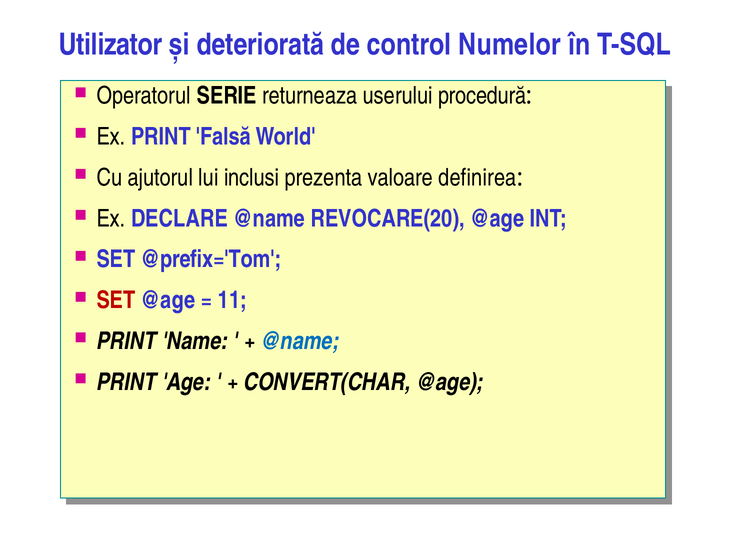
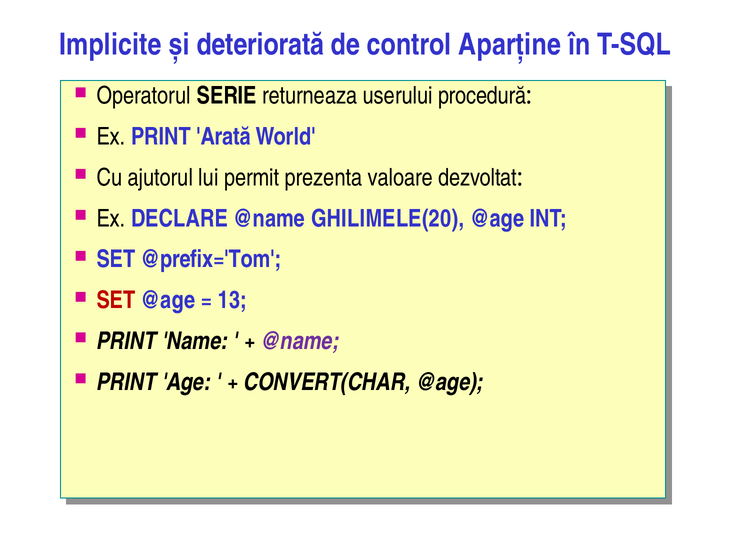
Utilizator: Utilizator -> Implicite (110, 45)
Numelor: Numelor -> Aparține (510, 45)
Falsă: Falsă -> Arată (223, 137)
inclusi: inclusi -> permit (252, 178)
definirea: definirea -> dezvoltat (478, 178)
REVOCARE(20: REVOCARE(20 -> GHILIMELE(20 (388, 219)
11: 11 -> 13 (232, 301)
@name colour: blue -> purple (300, 341)
